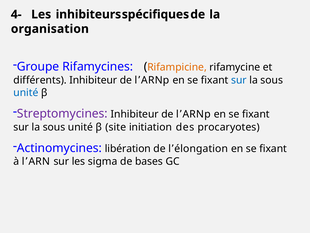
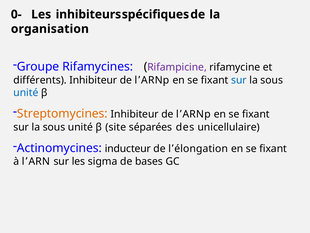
4-: 4- -> 0- (16, 14)
Rifampicine colour: orange -> purple (177, 67)
Streptomycines colour: purple -> orange (62, 113)
initiation: initiation -> séparées (151, 127)
procaryotes: procaryotes -> unicellulaire (229, 127)
libération: libération -> inducteur (128, 148)
